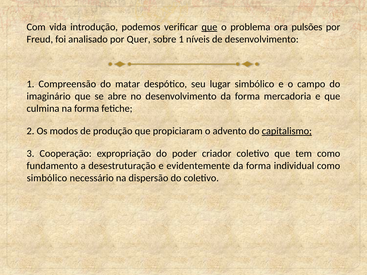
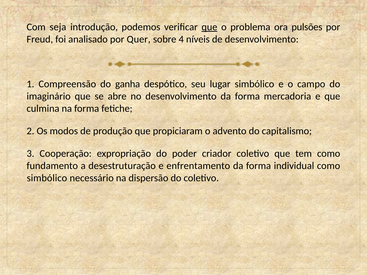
vida: vida -> seja (58, 27)
sobre 1: 1 -> 4 (181, 39)
matar: matar -> ganha (128, 84)
capitalismo underline: present -> none (287, 131)
evidentemente: evidentemente -> enfrentamento (198, 166)
